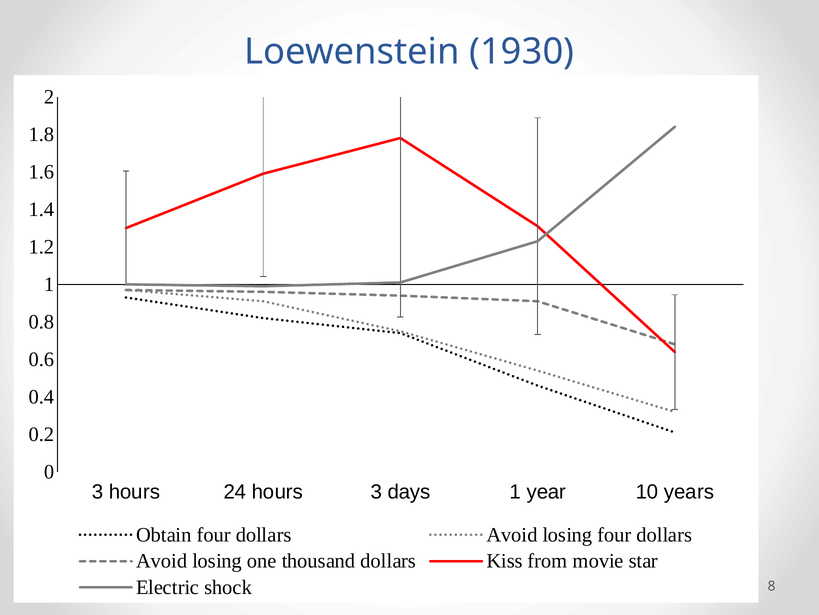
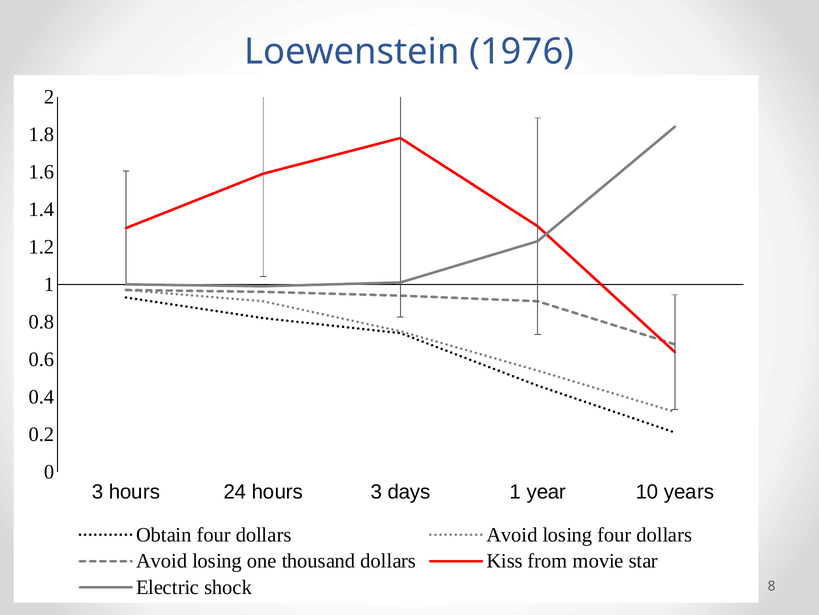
1930: 1930 -> 1976 (522, 52)
